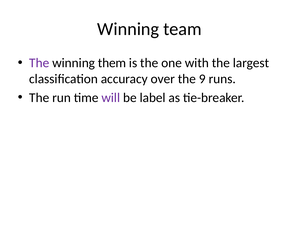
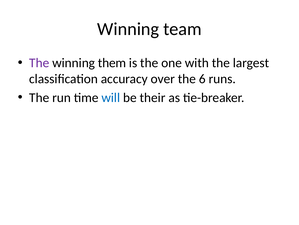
9: 9 -> 6 (202, 79)
will colour: purple -> blue (111, 97)
label: label -> their (153, 97)
